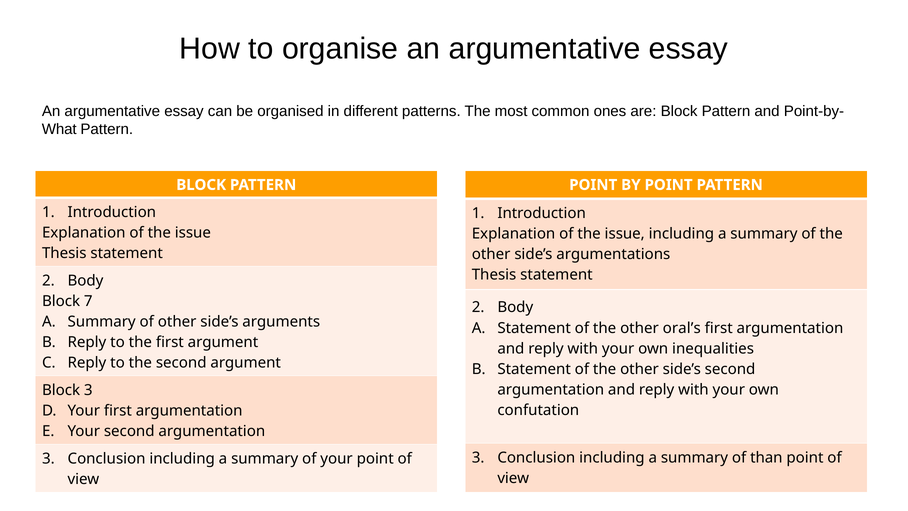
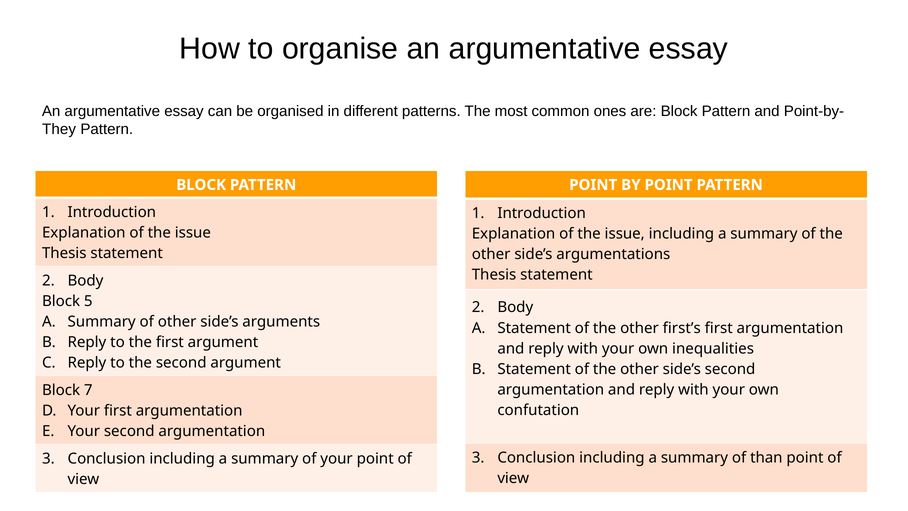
What: What -> They (59, 129)
7: 7 -> 5 (88, 301)
oral’s: oral’s -> first’s (682, 328)
Block 3: 3 -> 7 (88, 390)
